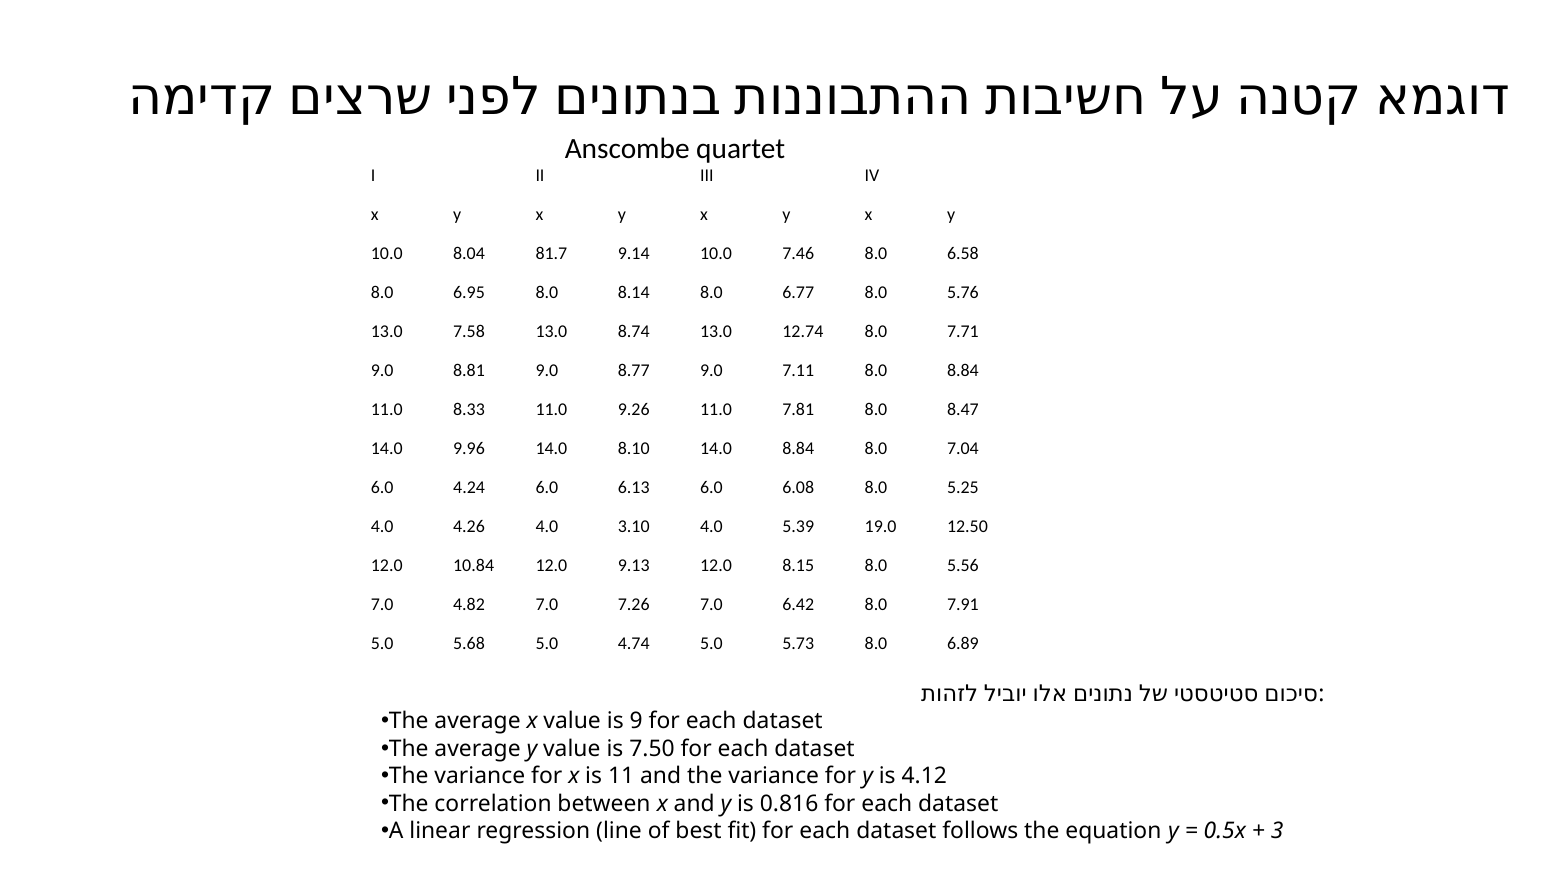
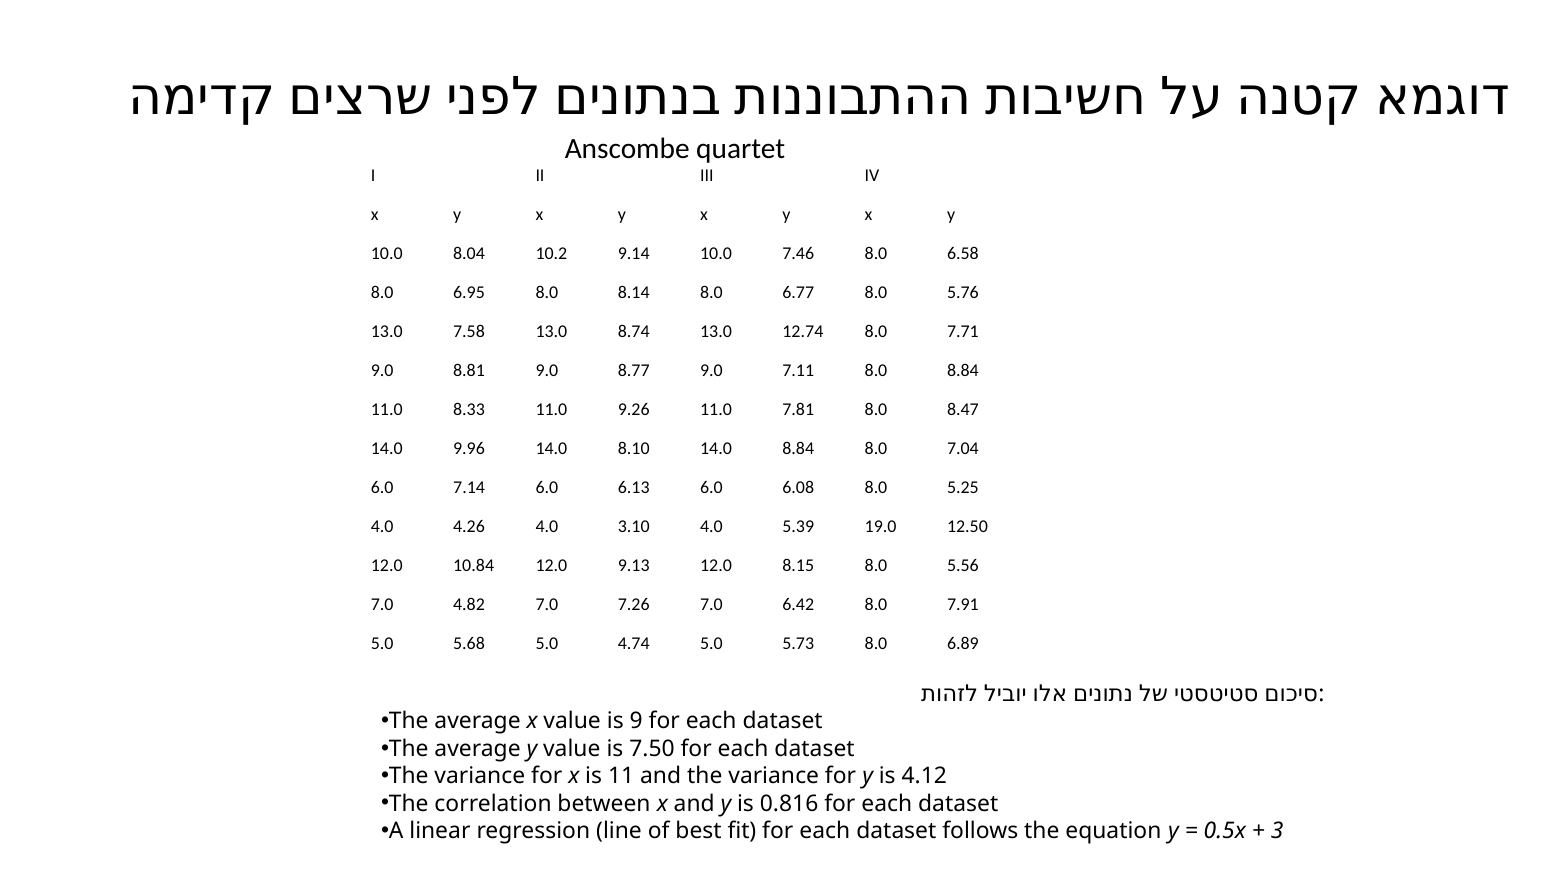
81.7: 81.7 -> 10.2 (551, 254)
4.24: 4.24 -> 7.14 (469, 487)
